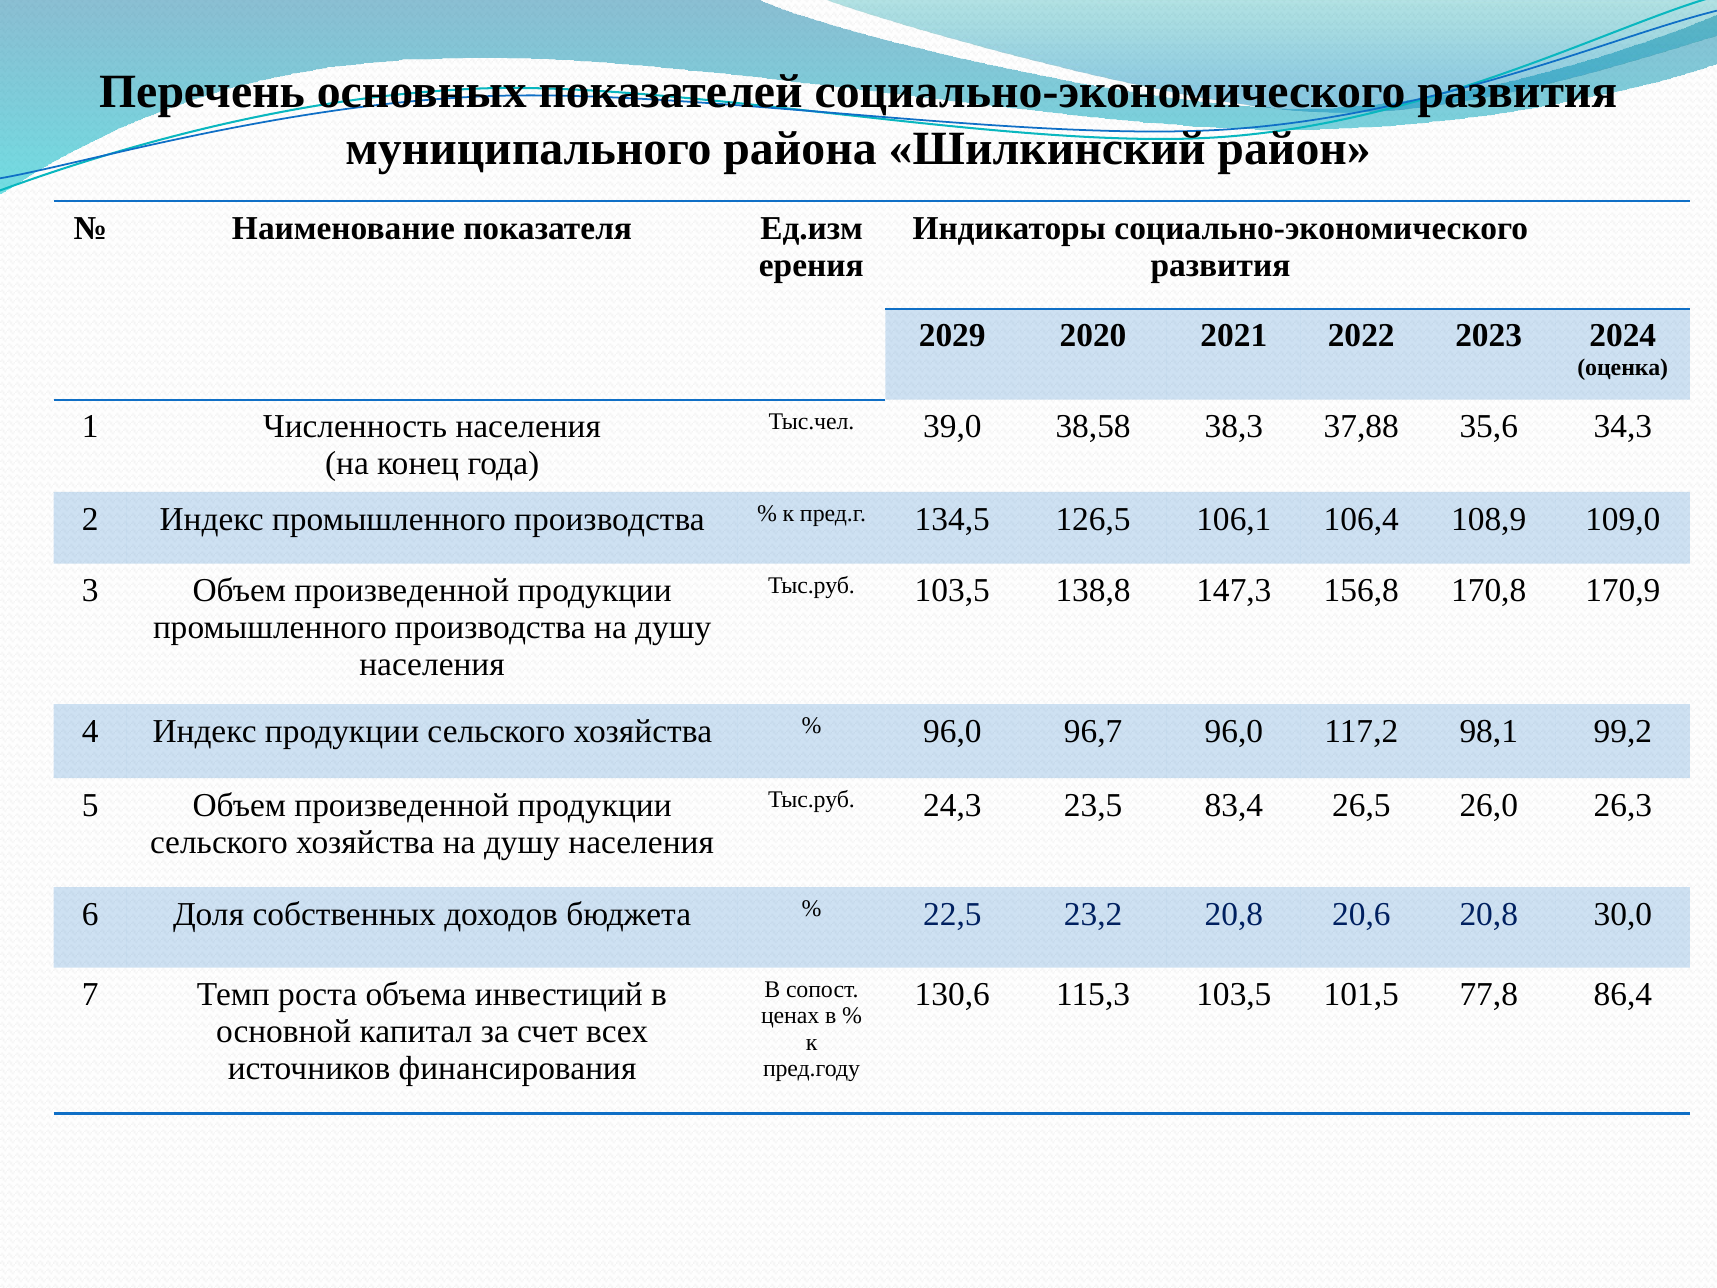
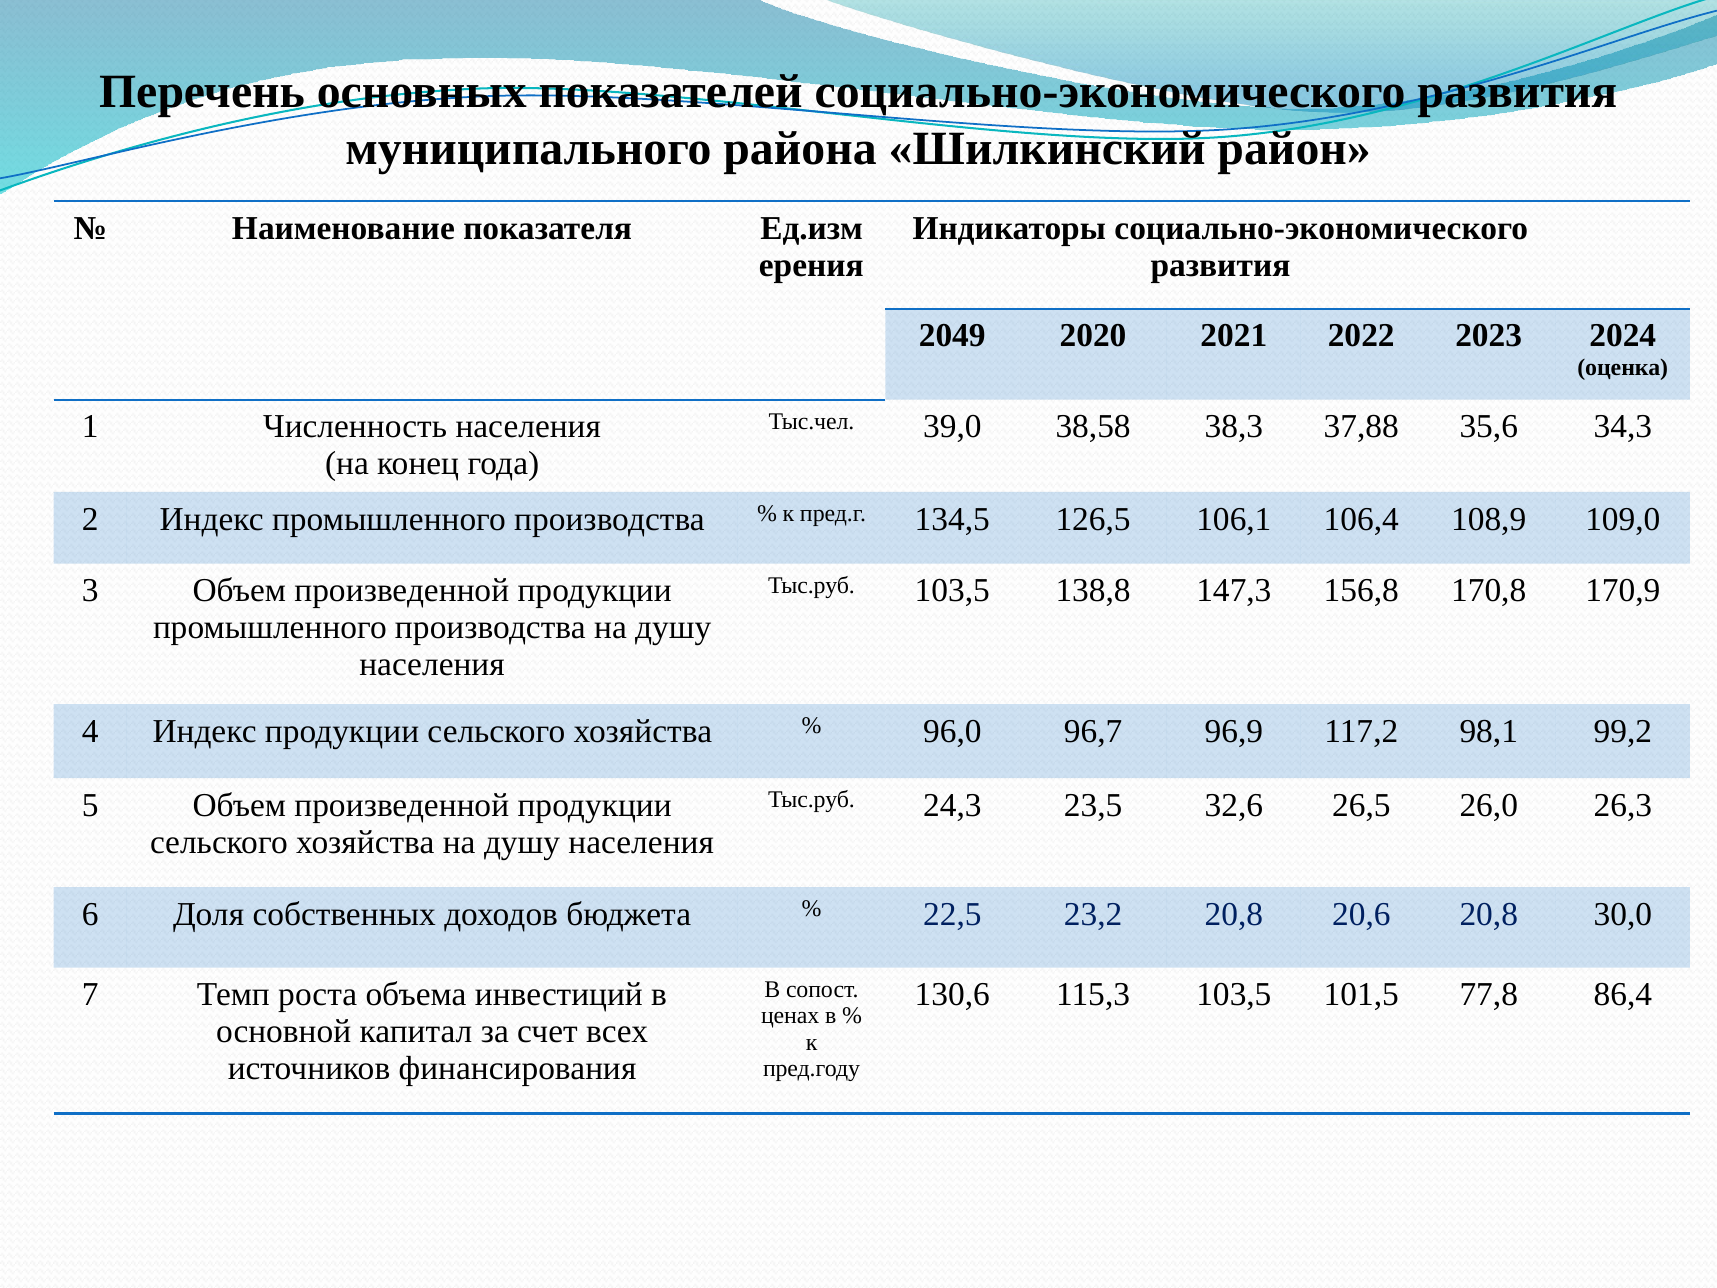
2029: 2029 -> 2049 (952, 336)
96,7 96,0: 96,0 -> 96,9 (1234, 731)
83,4: 83,4 -> 32,6 (1234, 805)
